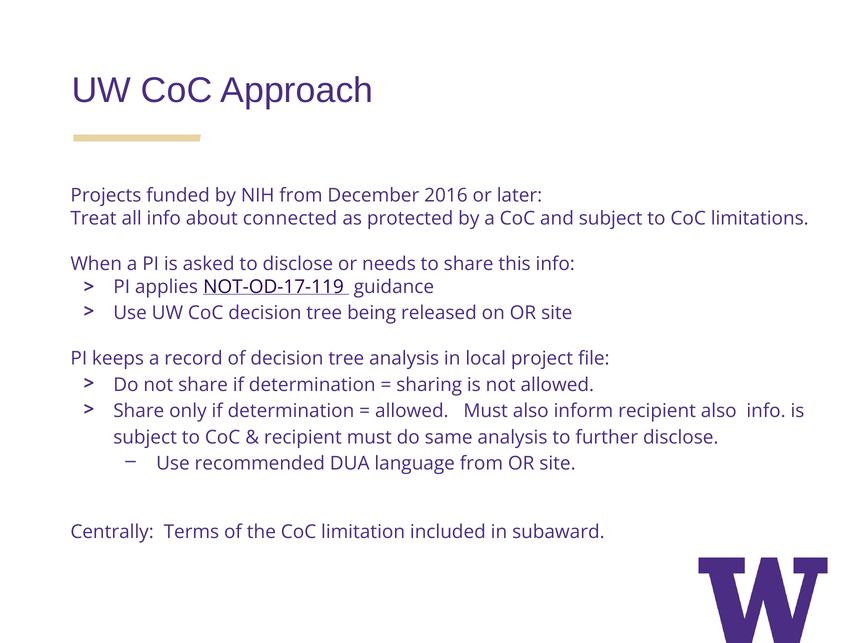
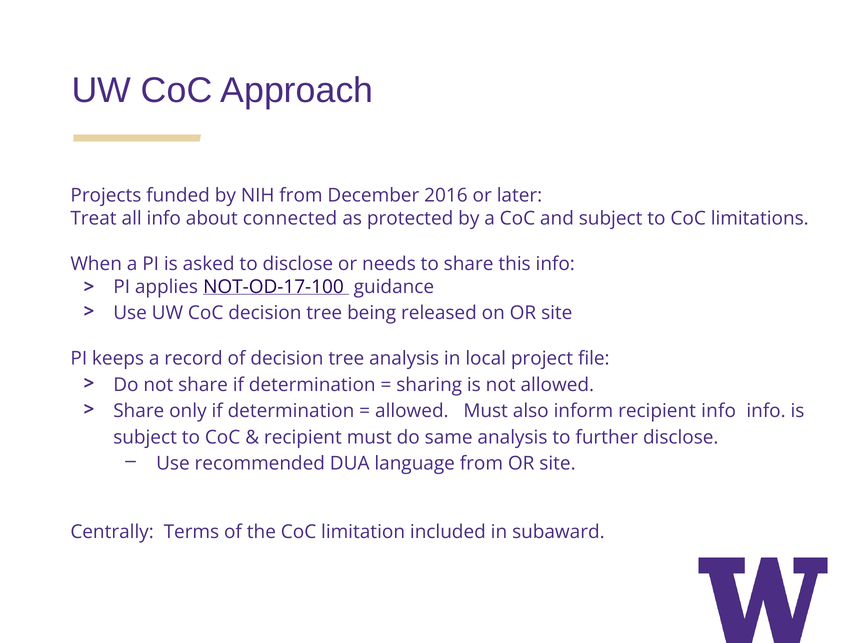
NOT-OD-17-119: NOT-OD-17-119 -> NOT-OD-17-100 (273, 287)
recipient also: also -> info (719, 411)
